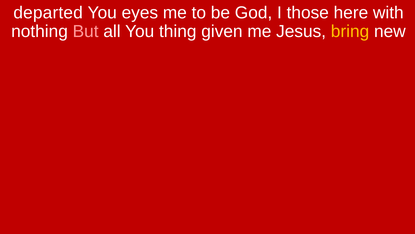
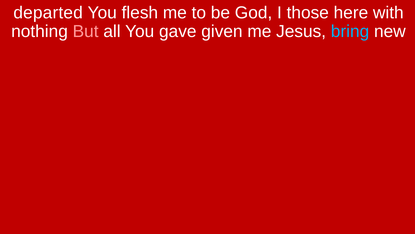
eyes: eyes -> flesh (140, 13)
thing: thing -> gave (178, 32)
bring colour: yellow -> light blue (350, 32)
